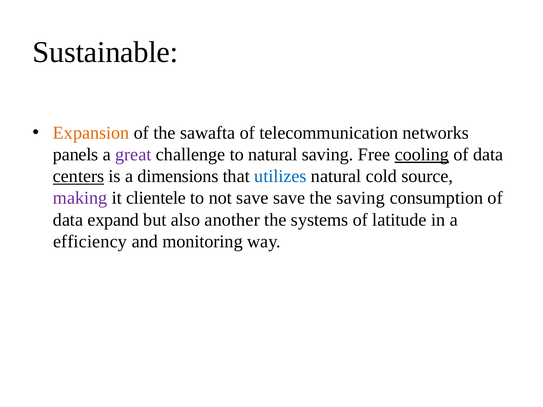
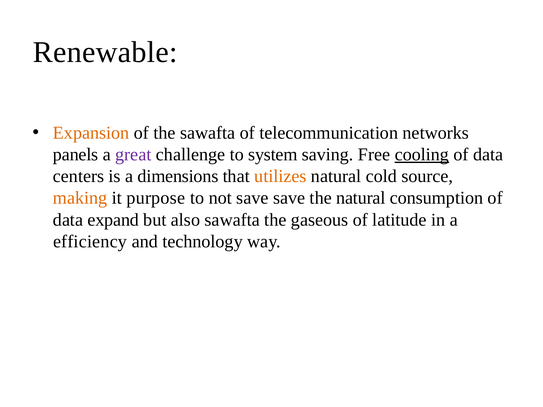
Sustainable: Sustainable -> Renewable (105, 52)
to natural: natural -> system (273, 155)
centers underline: present -> none (79, 176)
utilizes colour: blue -> orange (280, 176)
making colour: purple -> orange (80, 198)
clientele: clientele -> purpose (156, 198)
the saving: saving -> natural (361, 198)
also another: another -> sawafta (232, 220)
systems: systems -> gaseous (320, 220)
monitoring: monitoring -> technology (203, 242)
